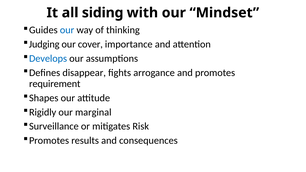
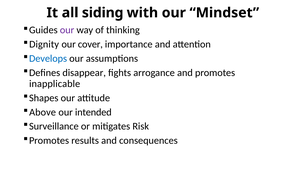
our colour: blue -> purple (67, 30)
Judging: Judging -> Dignity (44, 44)
requirement: requirement -> inapplicable (55, 84)
Rigidly: Rigidly -> Above (43, 112)
marginal: marginal -> intended (93, 112)
